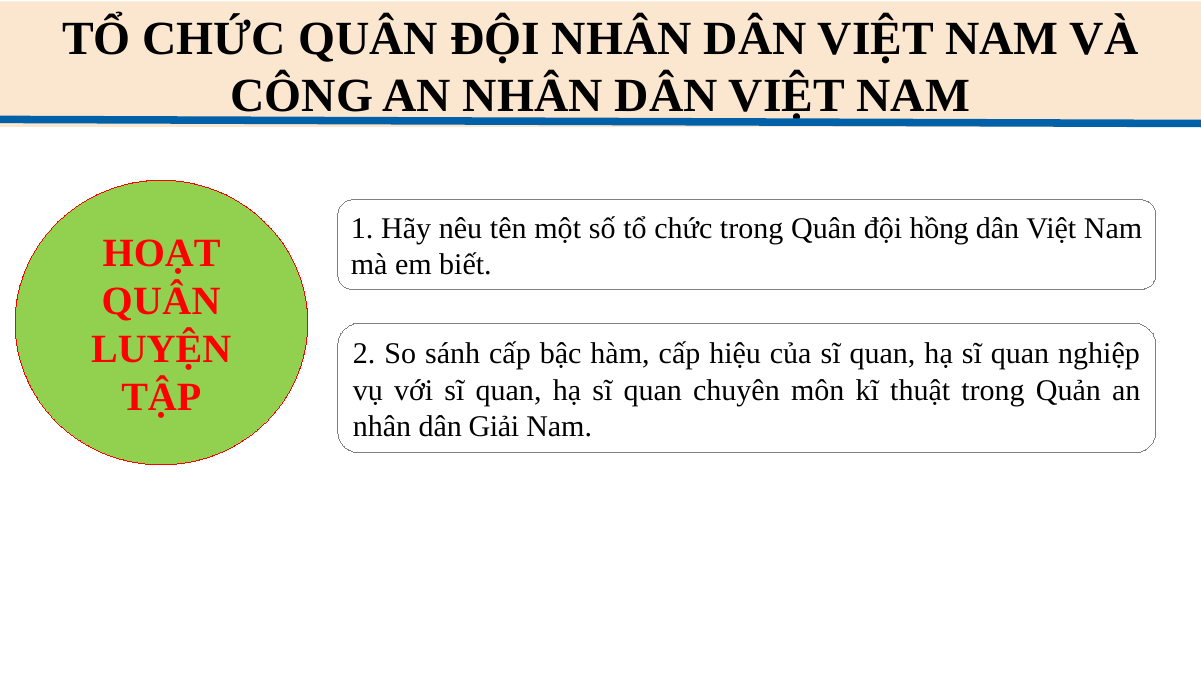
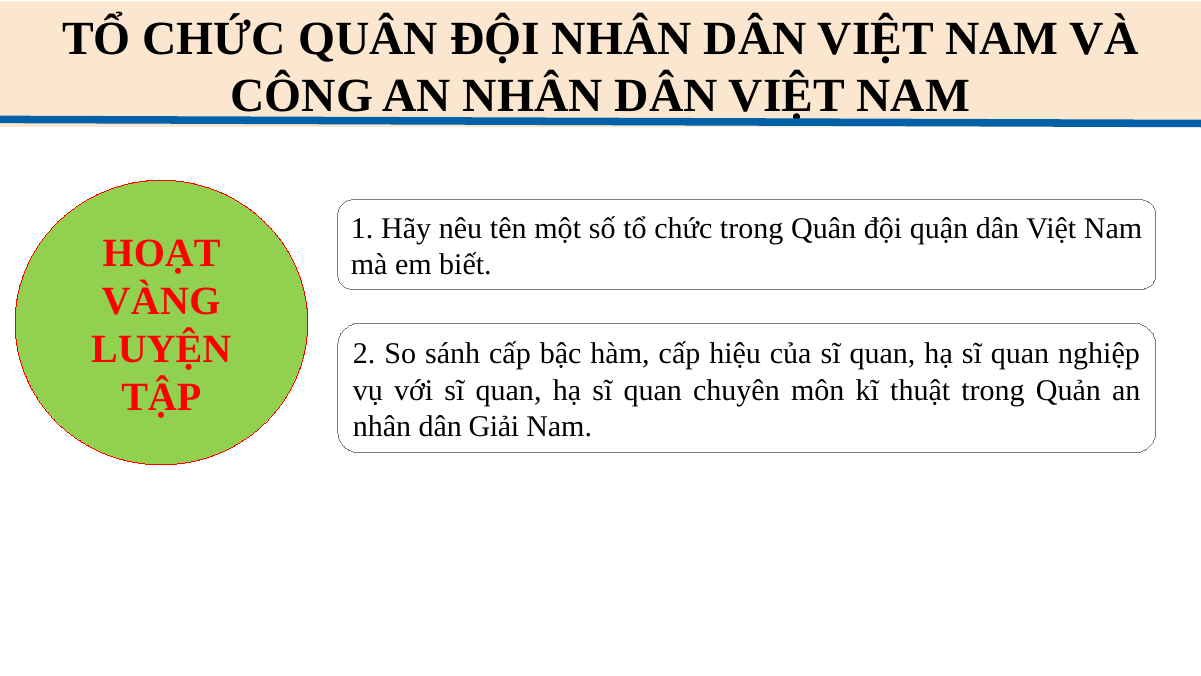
hồng: hồng -> quận (939, 228)
QUÂN: QUÂN -> VÀNG (161, 301)
